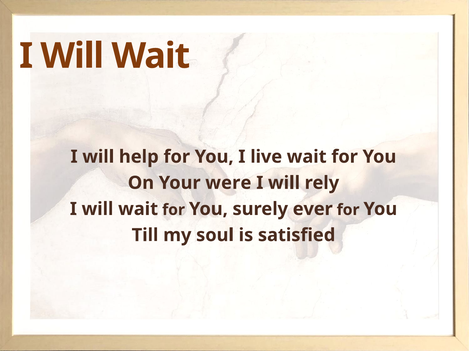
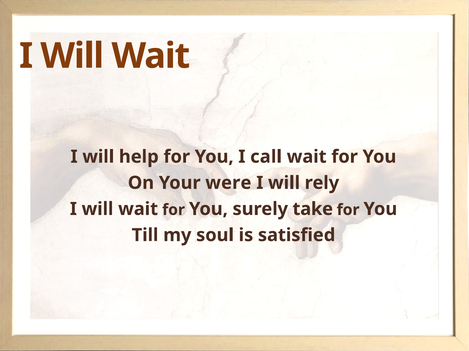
live: live -> call (266, 157)
ever: ever -> take (313, 209)
